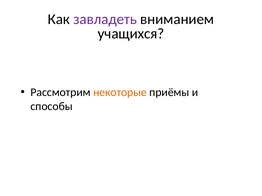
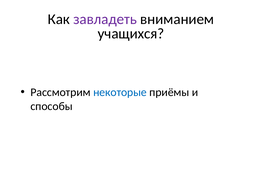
некоторые colour: orange -> blue (120, 93)
